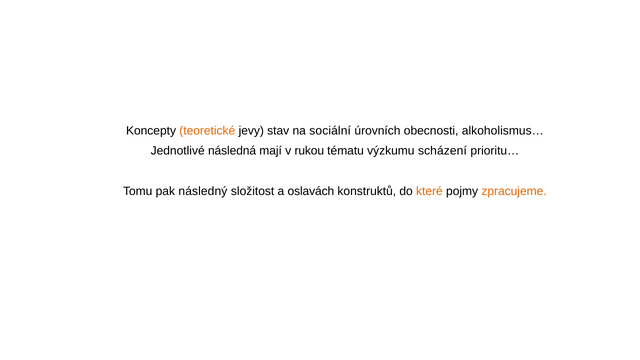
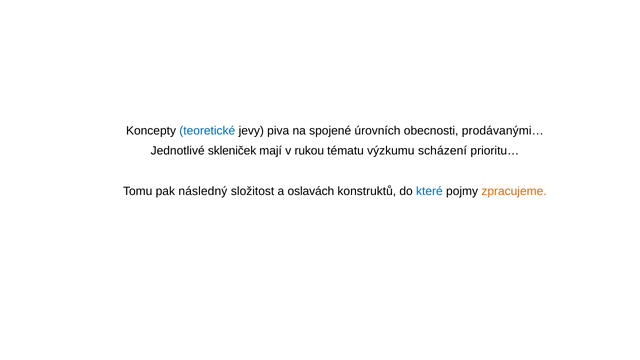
teoretické colour: orange -> blue (207, 131)
stav: stav -> piva (278, 131)
sociální: sociální -> spojené (330, 131)
alkoholismus…: alkoholismus… -> prodávanými… (503, 131)
následná: následná -> skleniček (232, 151)
které colour: orange -> blue (429, 191)
